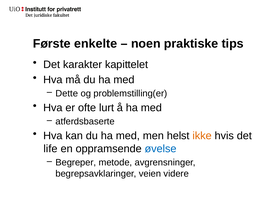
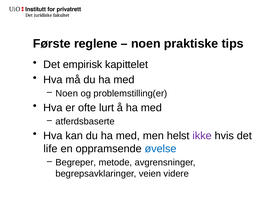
enkelte: enkelte -> reglene (96, 44)
karakter: karakter -> empirisk (83, 65)
Dette: Dette -> Noen (67, 94)
ikke colour: orange -> purple (202, 136)
